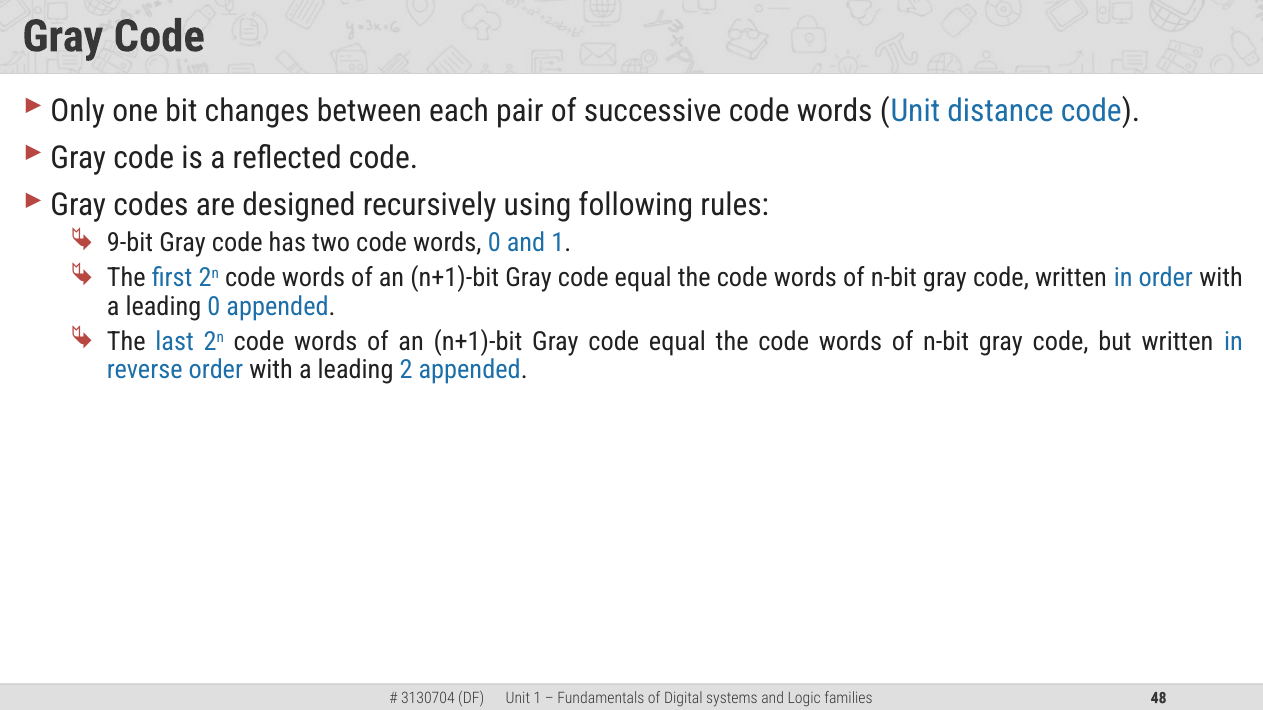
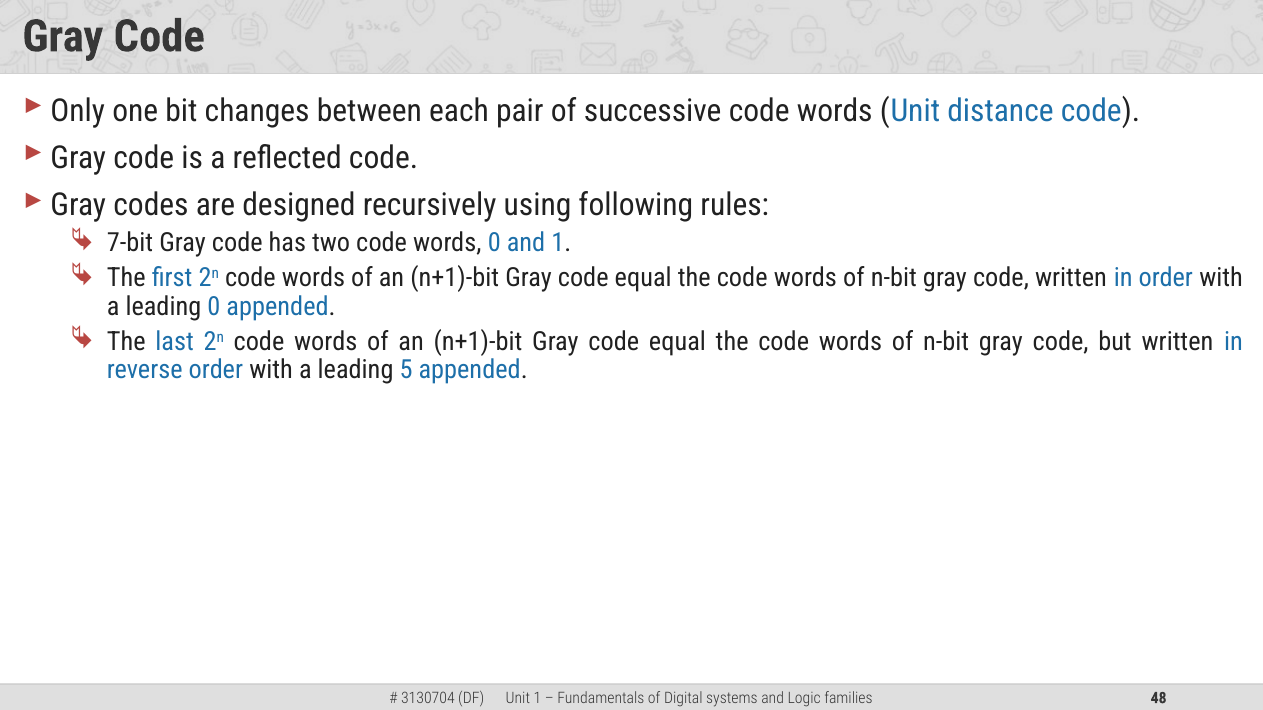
9-bit: 9-bit -> 7-bit (130, 243)
2: 2 -> 5 (406, 370)
